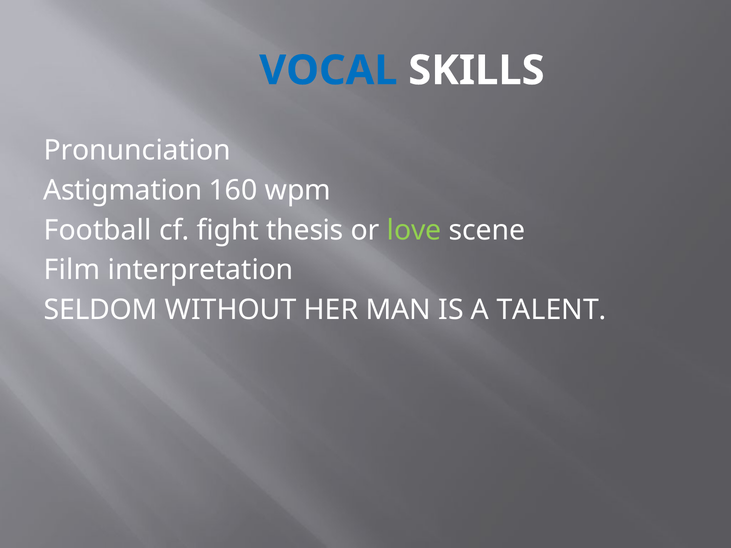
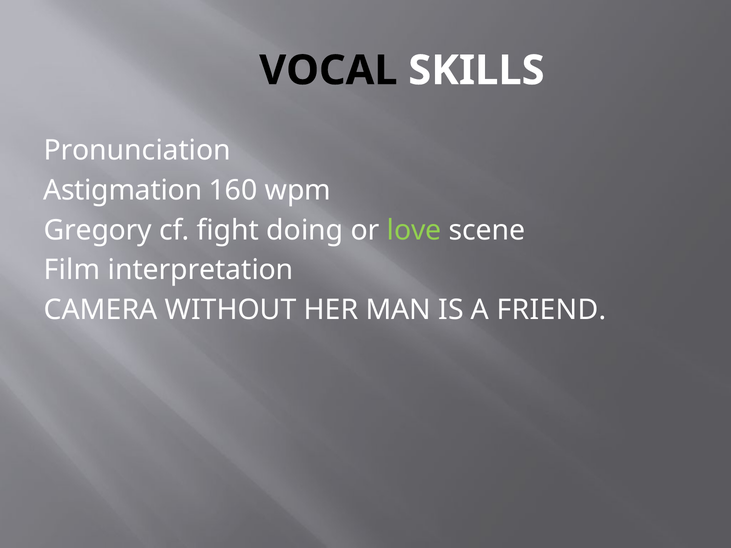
VOCAL colour: blue -> black (328, 71)
Football: Football -> Gregory (98, 230)
thesis: thesis -> doing (305, 230)
SELDOM: SELDOM -> CAMERA (101, 310)
TALENT: TALENT -> FRIEND (551, 310)
